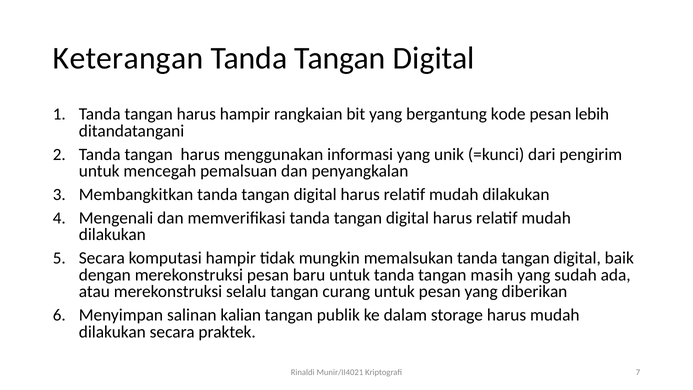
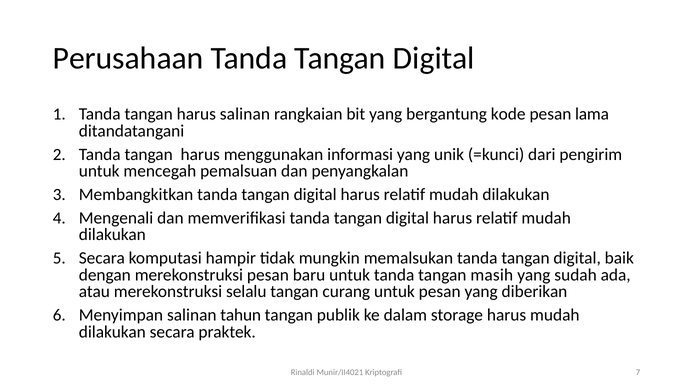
Keterangan: Keterangan -> Perusahaan (128, 58)
harus hampir: hampir -> salinan (245, 114)
lebih: lebih -> lama (592, 114)
kalian: kalian -> tahun (241, 315)
